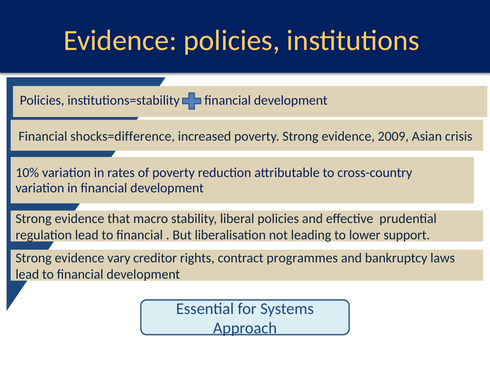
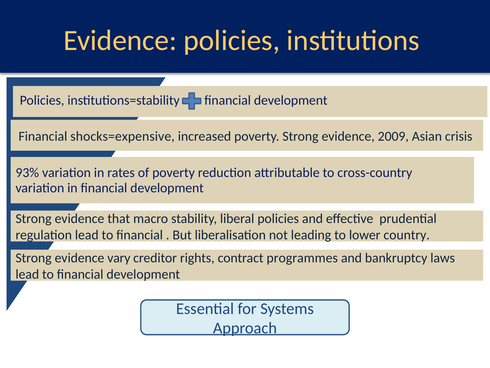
shocks=difference: shocks=difference -> shocks=expensive (123, 136)
10%: 10% -> 93% (27, 172)
support: support -> country (407, 235)
